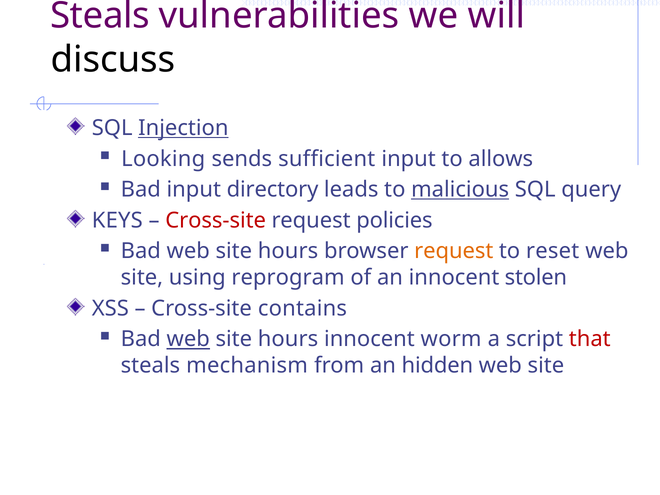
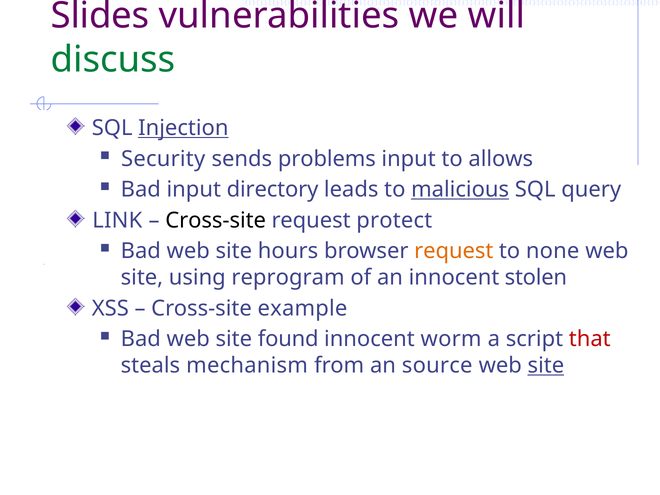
Steals: Steals -> Slides (100, 16)
discuss colour: black -> green (113, 60)
Looking: Looking -> Security (163, 159)
sufficient: sufficient -> problems (327, 159)
KEYS: KEYS -> LINK (117, 220)
Cross-site colour: red -> black (216, 220)
policies: policies -> protect (394, 220)
reset: reset -> none (553, 251)
contains: contains -> example (302, 308)
web underline: present -> none (188, 339)
hours: hours -> found (288, 339)
hidden: hidden -> source (437, 366)
site underline: none -> present (546, 366)
